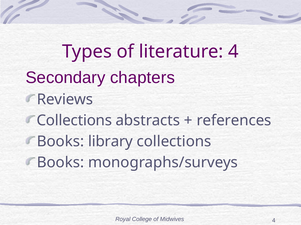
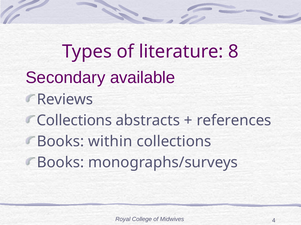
literature 4: 4 -> 8 (233, 52)
chapters: chapters -> available (143, 78)
library: library -> within (110, 142)
